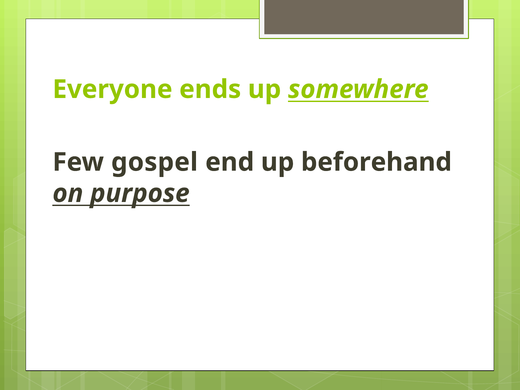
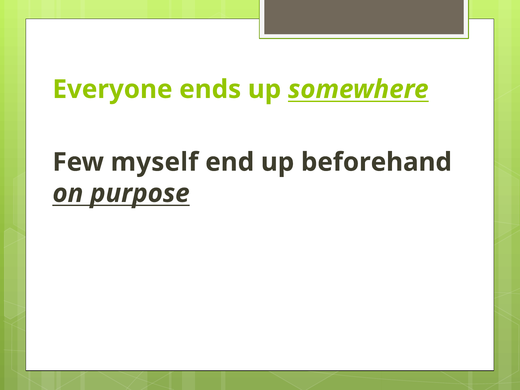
gospel: gospel -> myself (154, 162)
